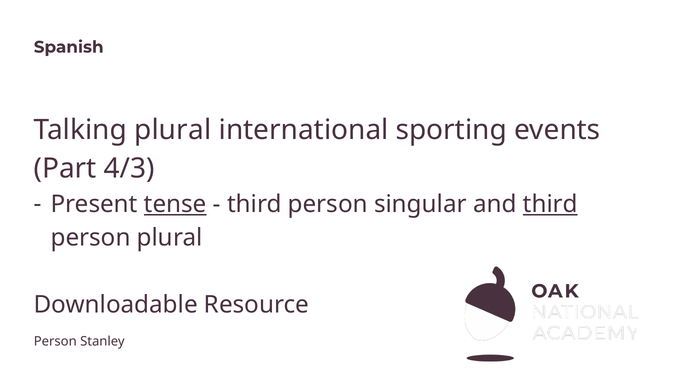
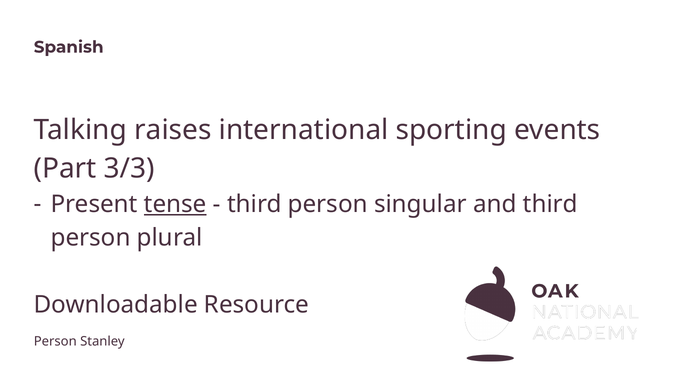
Talking plural: plural -> raises (173, 130)
4/3: 4/3 -> 3/3 (129, 168)
third underline: present -> none (550, 204)
